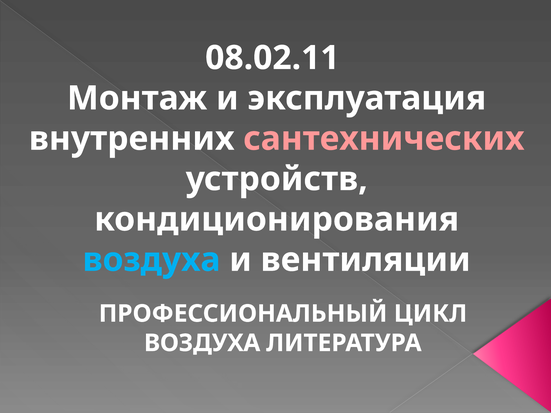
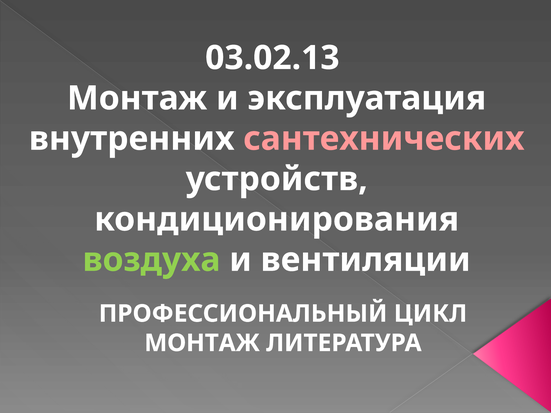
08.02.11: 08.02.11 -> 03.02.13 (272, 58)
воздуха colour: light blue -> light green (152, 260)
ВОЗДУХА: ВОЗДУХА -> МОНТАЖ (202, 343)
